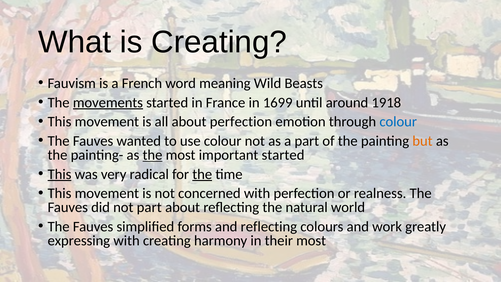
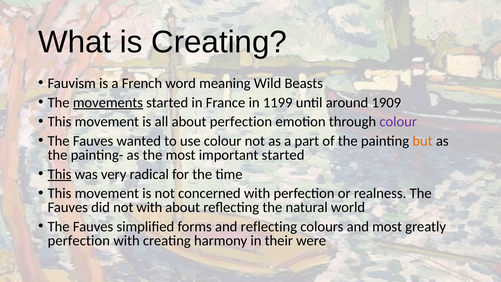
1699: 1699 -> 1199 (278, 102)
1918: 1918 -> 1909 (386, 102)
colour colour: blue -> purple (398, 122)
the underline: present -> none (152, 155)
the underline: present -> none (202, 174)
not part: part -> with (149, 207)
and work: work -> most (387, 227)
expressing: expressing -> perfection (79, 241)
their most: most -> were (311, 241)
